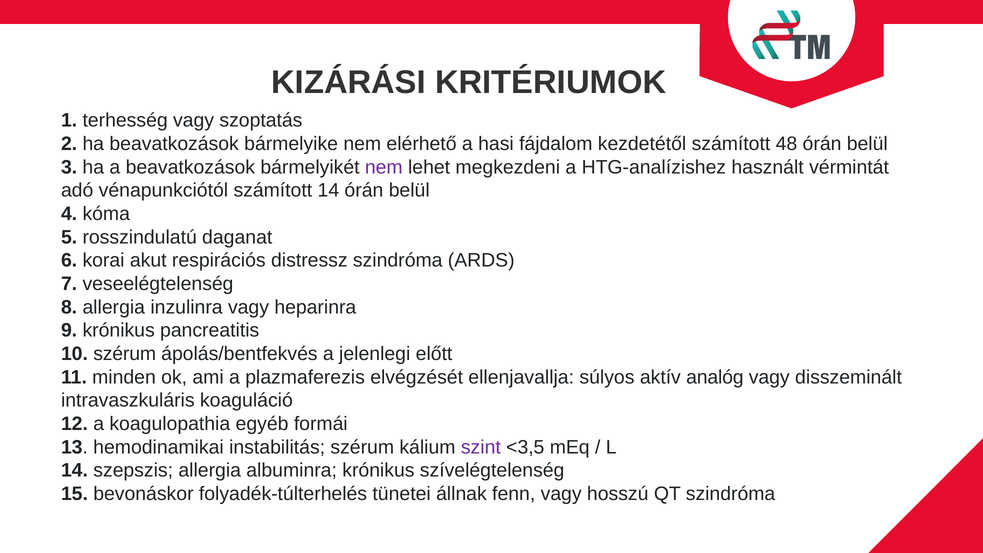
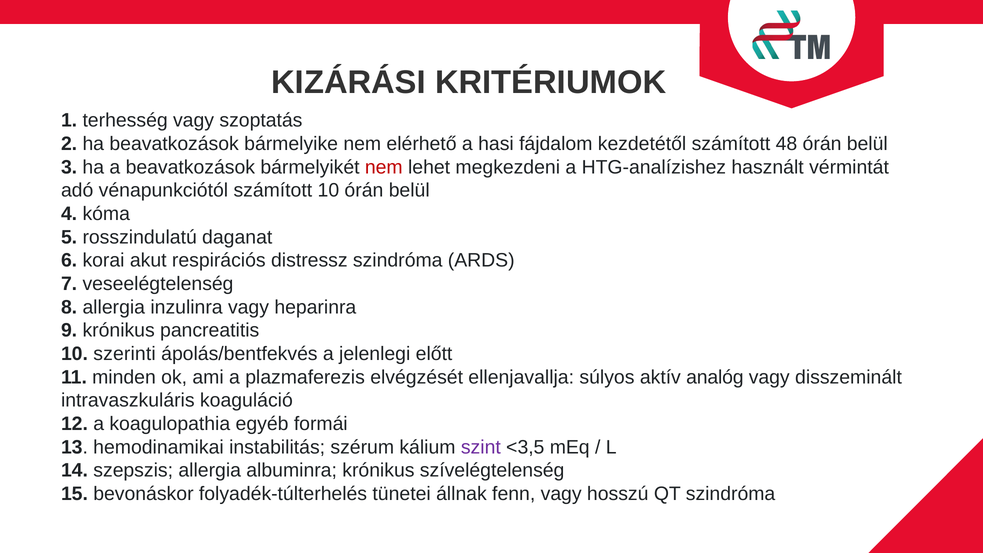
nem colour: purple -> red (384, 167)
számított 14: 14 -> 10 (328, 190)
10 szérum: szérum -> szerinti (125, 354)
